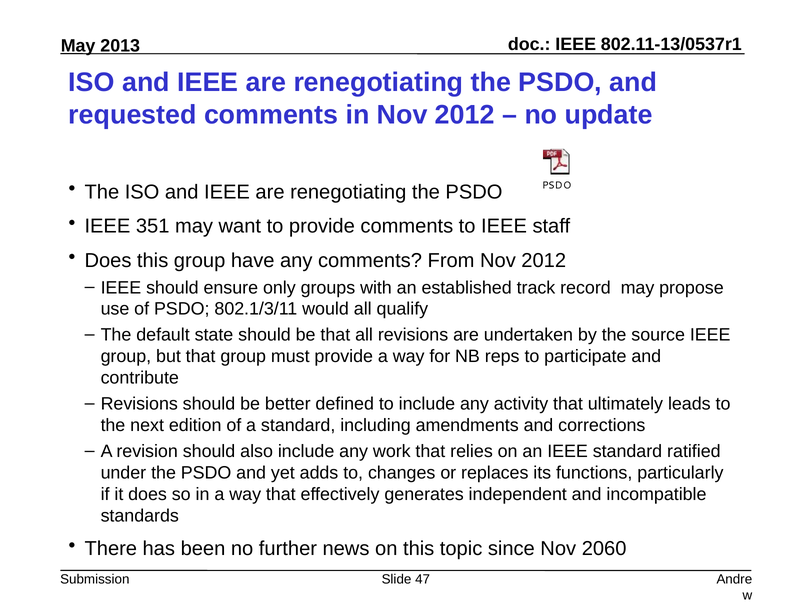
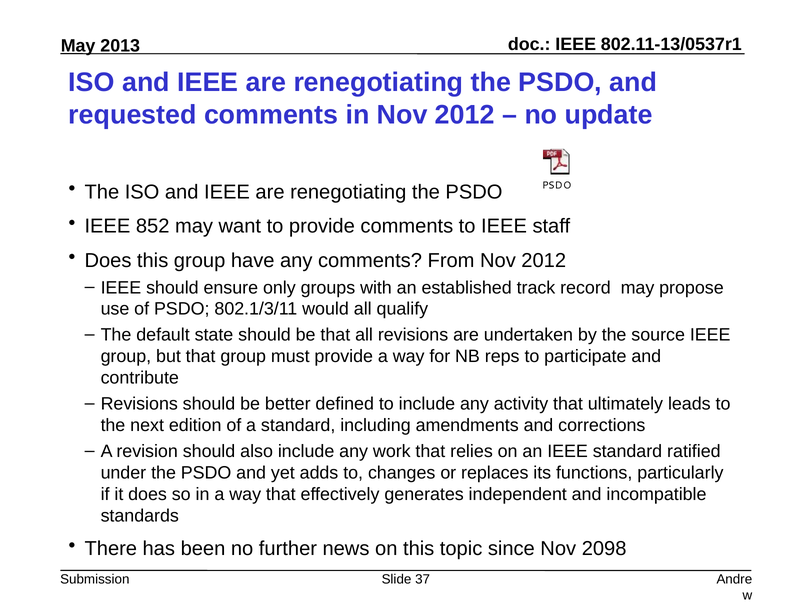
351: 351 -> 852 (153, 226)
2060: 2060 -> 2098 (604, 549)
47: 47 -> 37 (423, 579)
